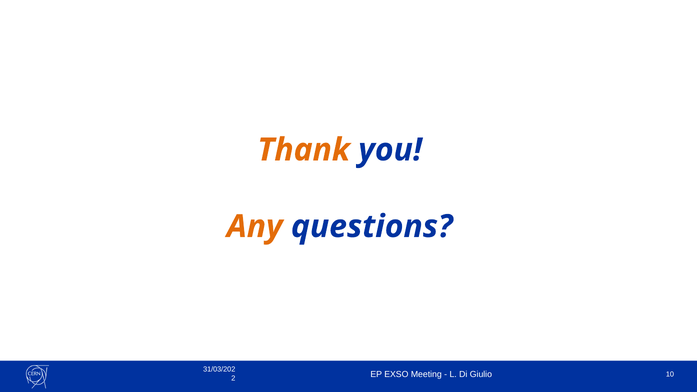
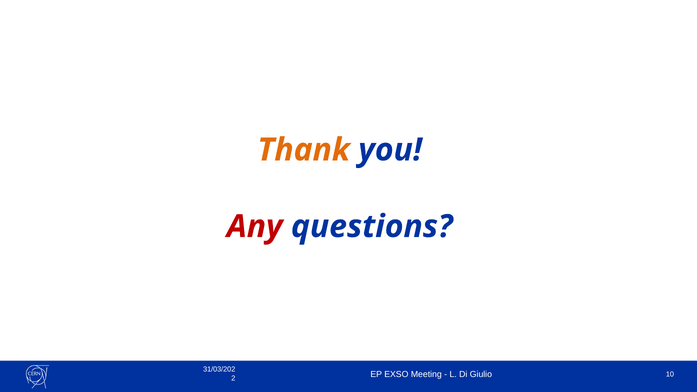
Any colour: orange -> red (255, 227)
